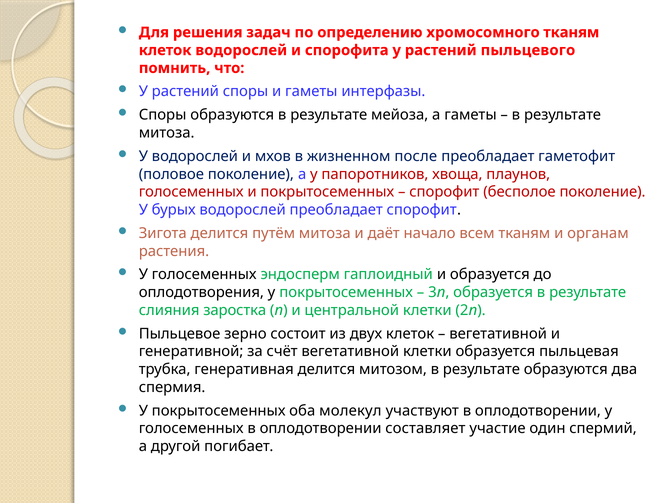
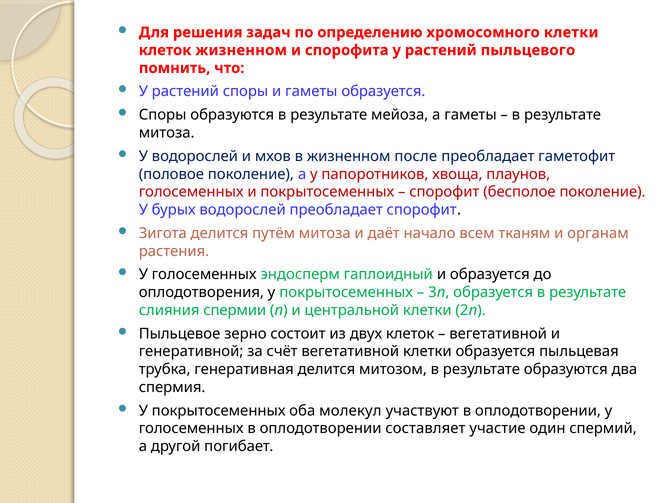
хромосомного тканям: тканям -> клетки (571, 32)
клеток водорослей: водорослей -> жизненном (241, 50)
гаметы интерфазы: интерфазы -> образуется (383, 92)
заростка: заростка -> спермии (235, 310)
